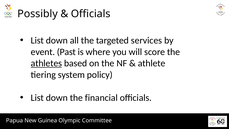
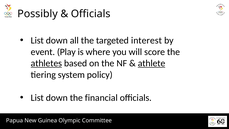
services: services -> interest (146, 40)
Past: Past -> Play (66, 52)
athlete underline: none -> present (152, 63)
